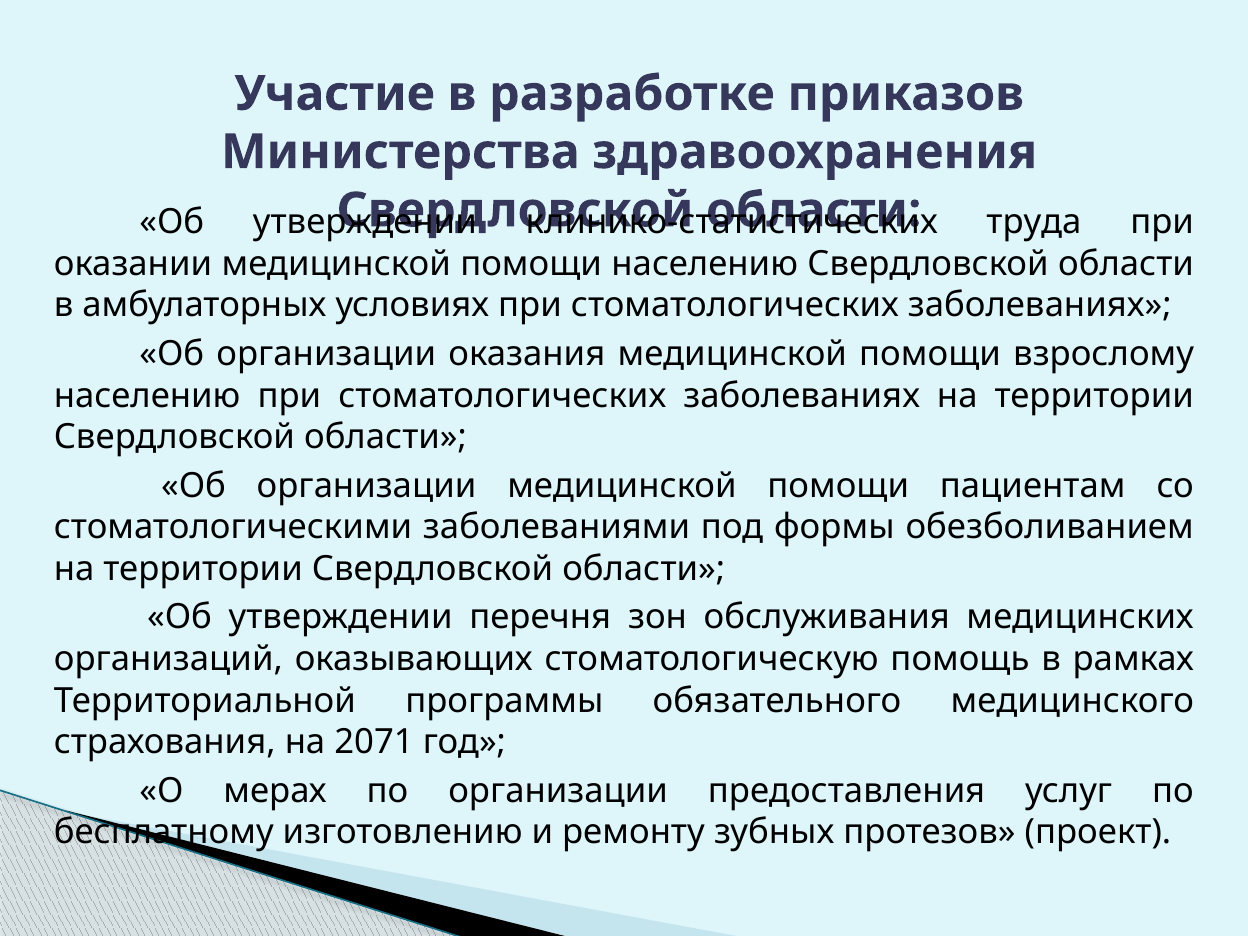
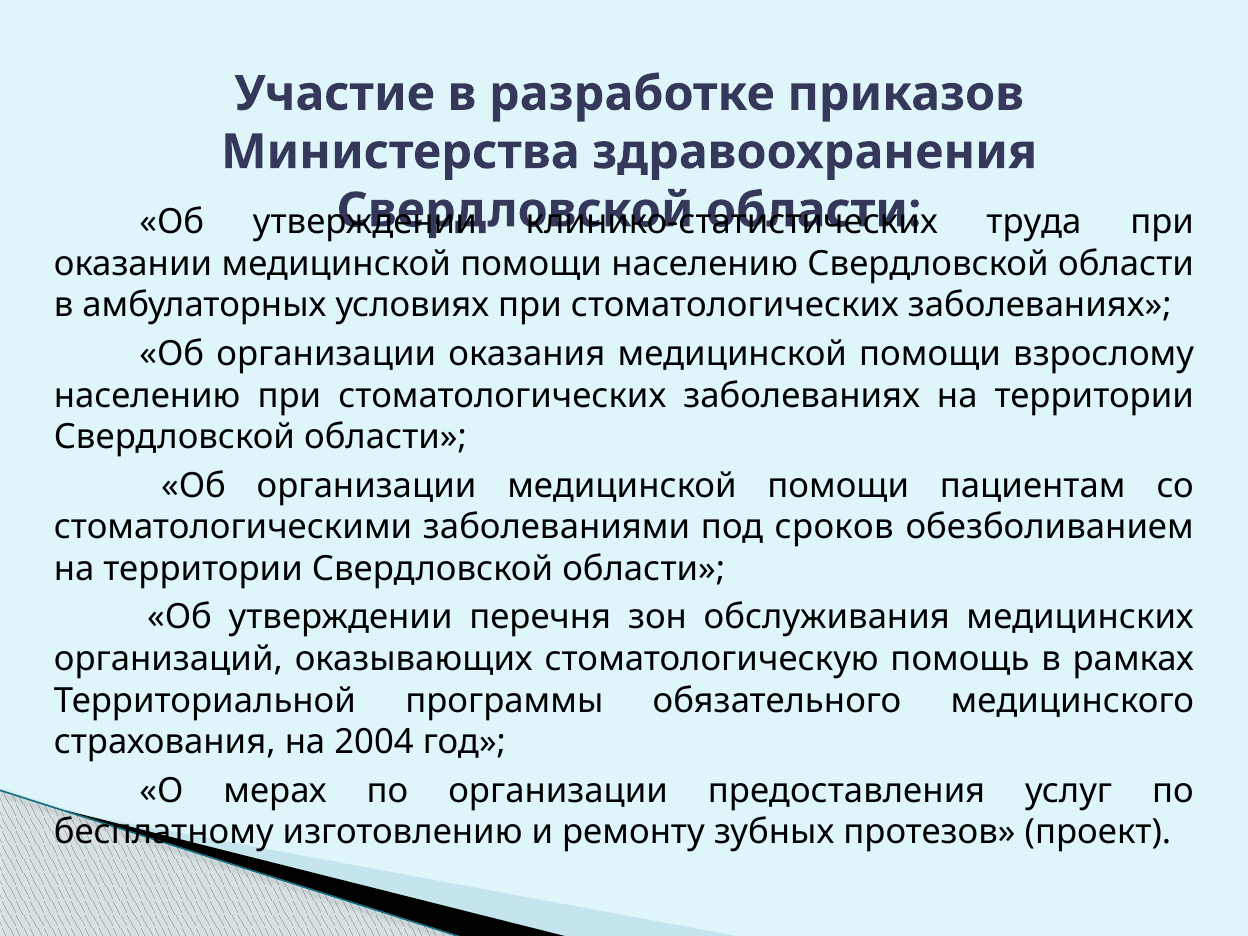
формы: формы -> сроков (834, 527)
2071: 2071 -> 2004 (374, 742)
